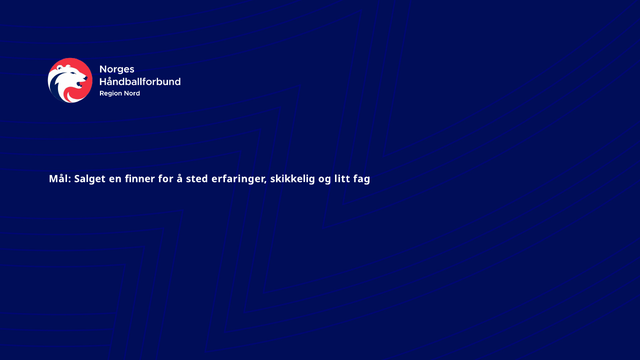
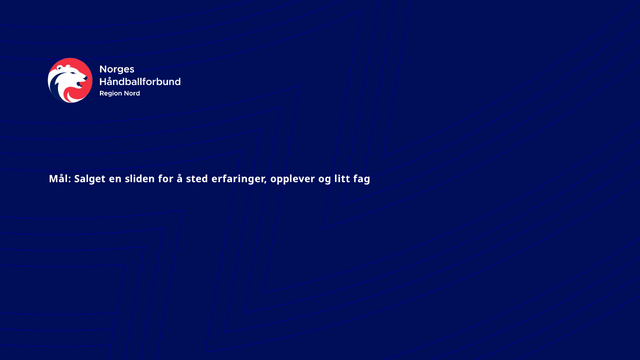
finner: finner -> sliden (140, 179)
skikkelig: skikkelig -> opplever (293, 179)
